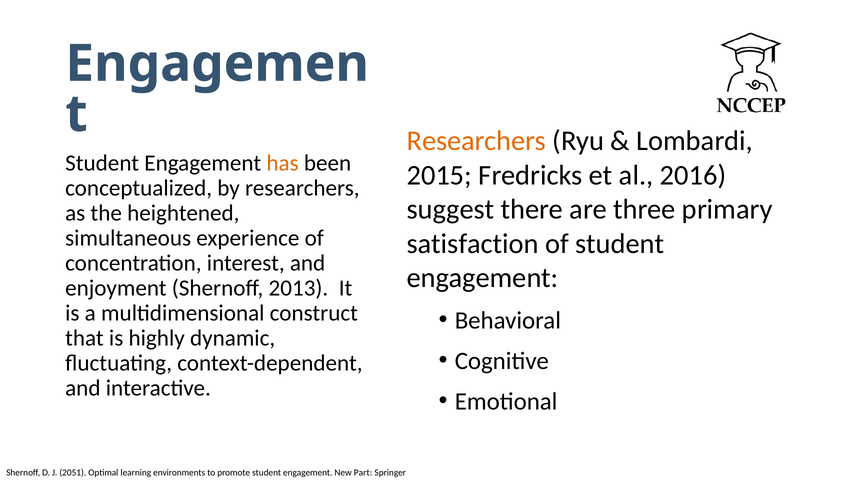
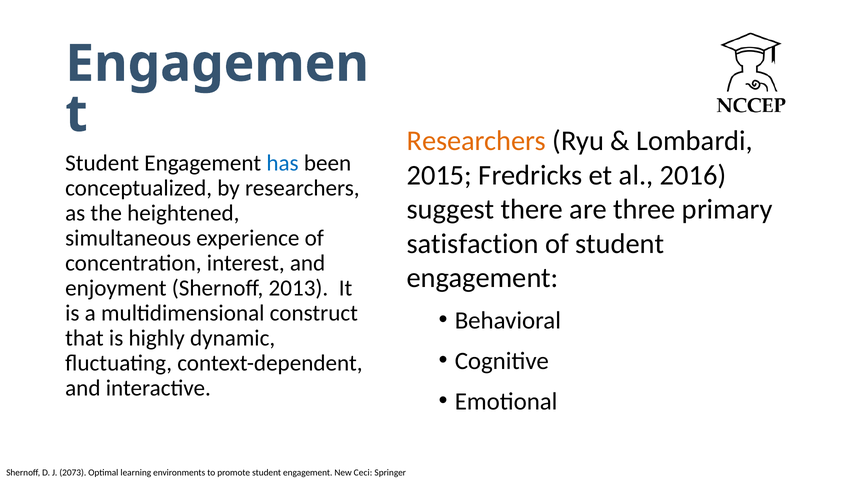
has colour: orange -> blue (283, 163)
2051: 2051 -> 2073 (73, 472)
Part: Part -> Ceci (363, 472)
